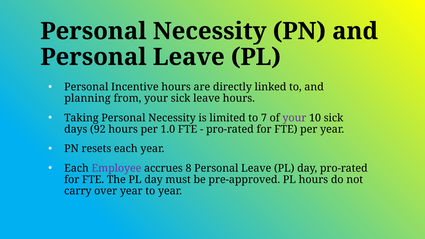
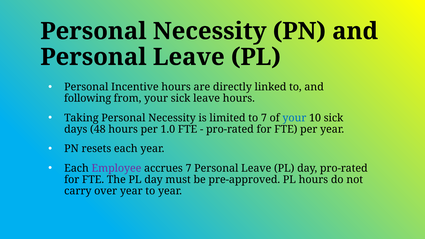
planning: planning -> following (88, 98)
your colour: purple -> blue (294, 118)
92: 92 -> 48 (98, 129)
accrues 8: 8 -> 7 (189, 168)
